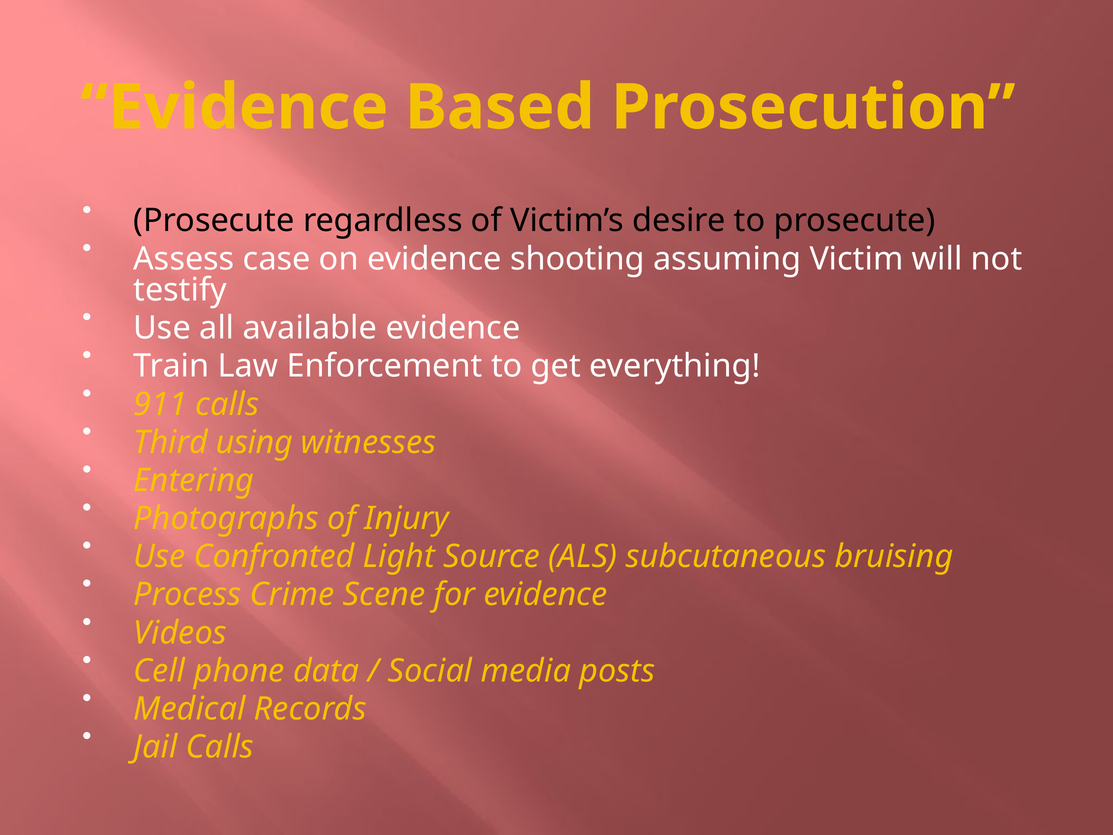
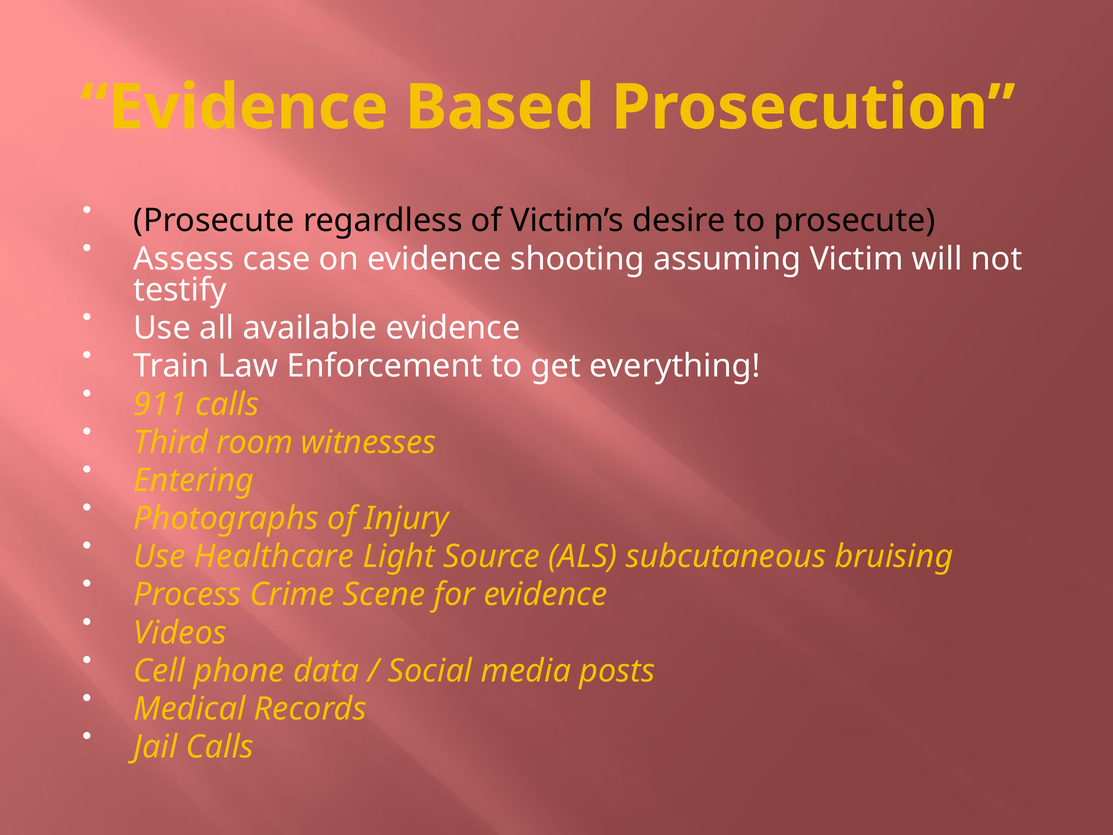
using: using -> room (254, 442)
Confronted: Confronted -> Healthcare (274, 556)
